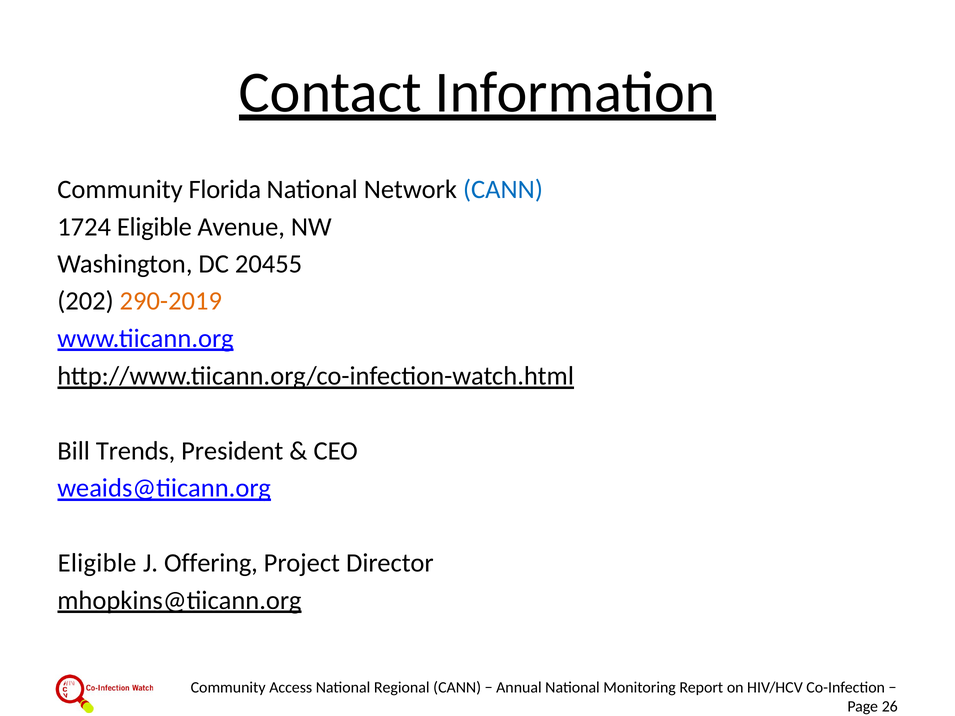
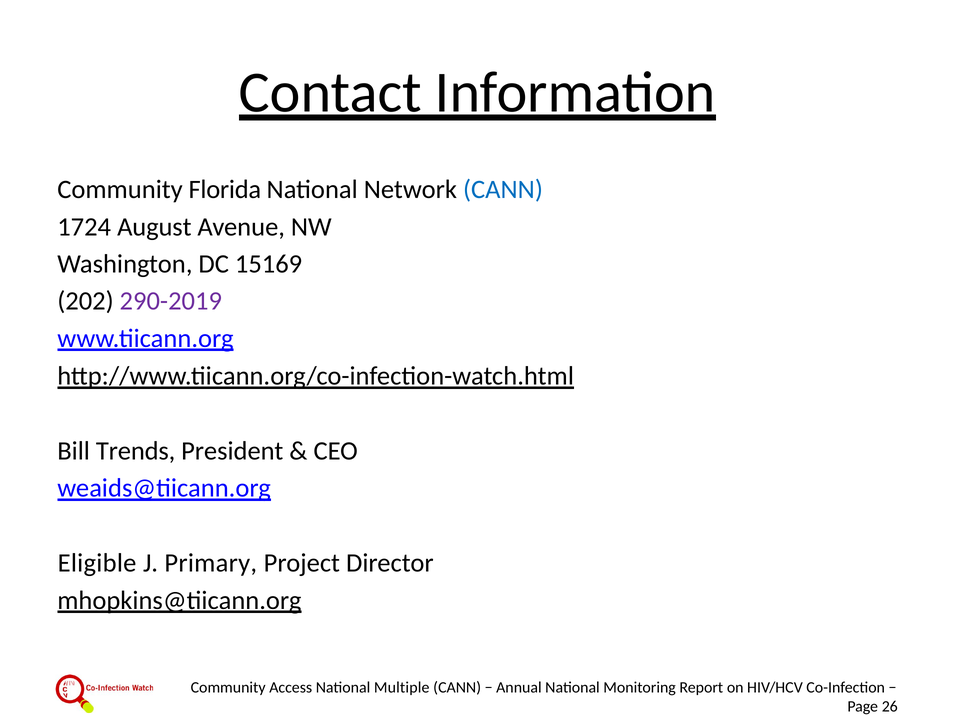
1724 Eligible: Eligible -> August (154, 227)
20455: 20455 -> 15169 (269, 264)
290-2019 colour: orange -> purple (171, 301)
Offering: Offering -> Primary (211, 563)
Regional: Regional -> Multiple (402, 688)
